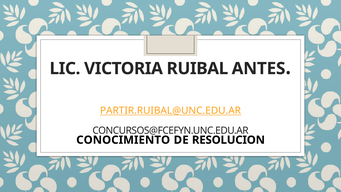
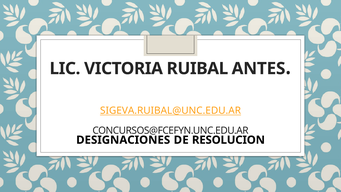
PARTIR.RUIBAL@UNC.EDU.AR: PARTIR.RUIBAL@UNC.EDU.AR -> SIGEVA.RUIBAL@UNC.EDU.AR (170, 110)
CONOCIMIENTO: CONOCIMIENTO -> DESIGNACIONES (123, 140)
